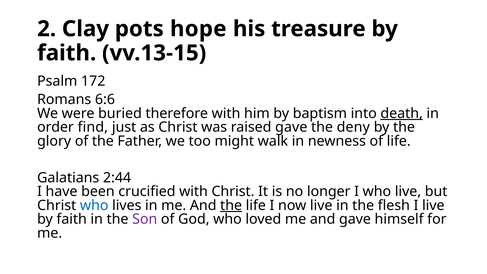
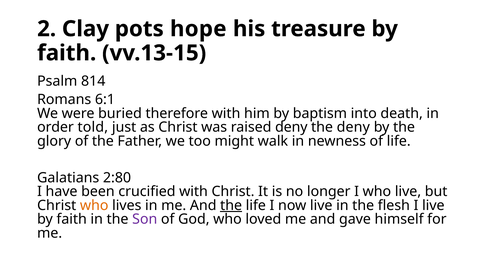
172: 172 -> 814 (93, 81)
6:6: 6:6 -> 6:1 (105, 99)
death underline: present -> none (402, 113)
find: find -> told (93, 127)
raised gave: gave -> deny (291, 127)
2:44: 2:44 -> 2:80 (117, 178)
who colour: blue -> orange (94, 205)
